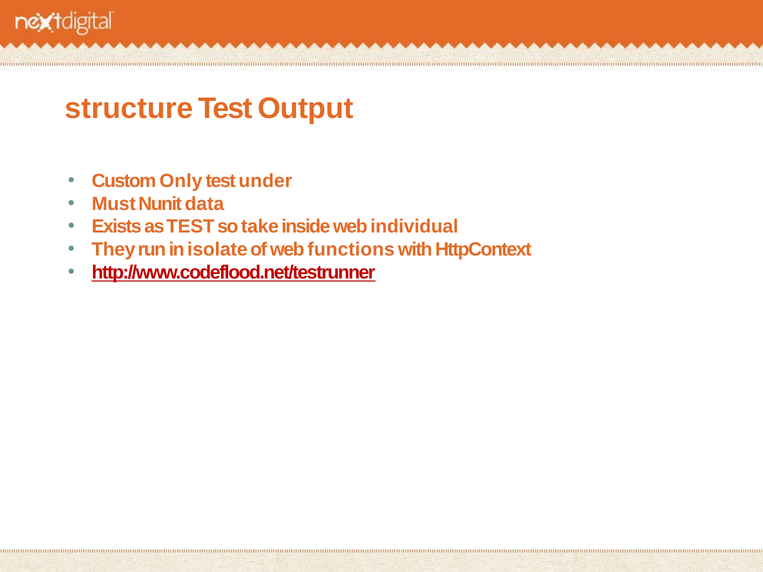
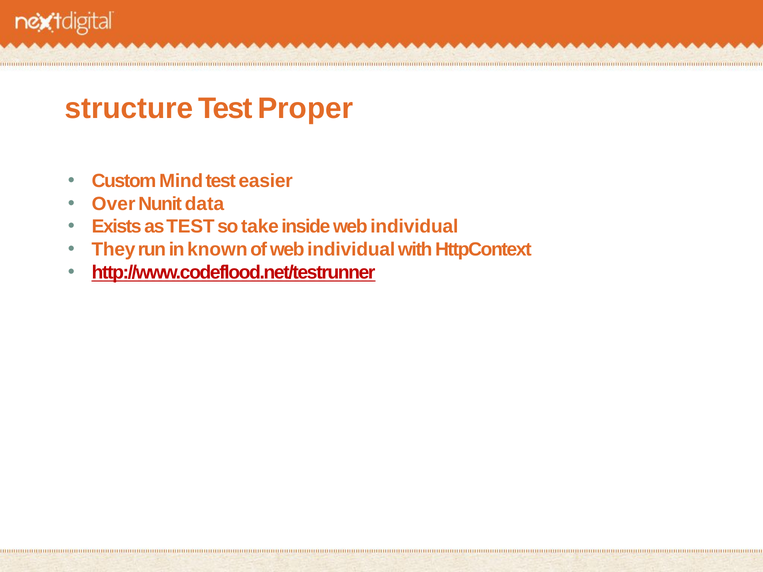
Output: Output -> Proper (305, 108)
Only: Only -> Mind (181, 181)
under: under -> easier (266, 181)
Must: Must -> Over (114, 204)
isolate: isolate -> known (217, 250)
of web functions: functions -> individual (351, 250)
